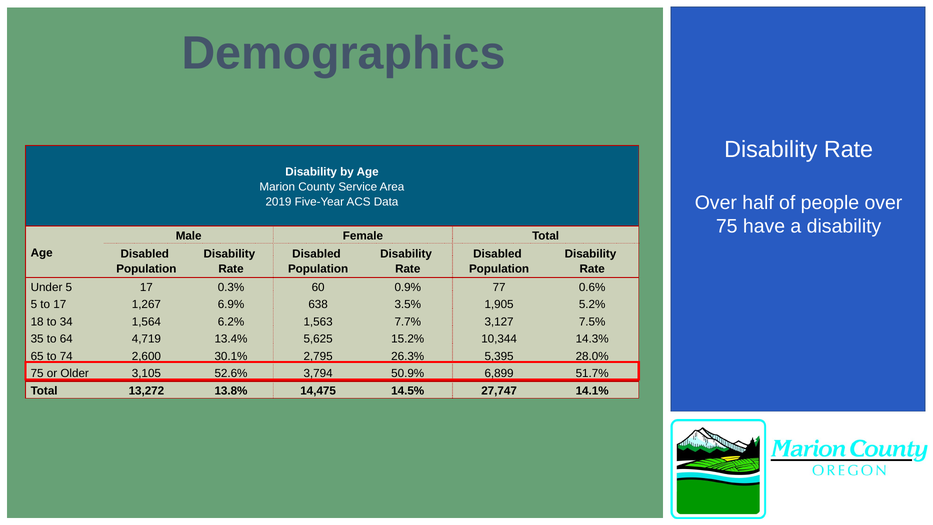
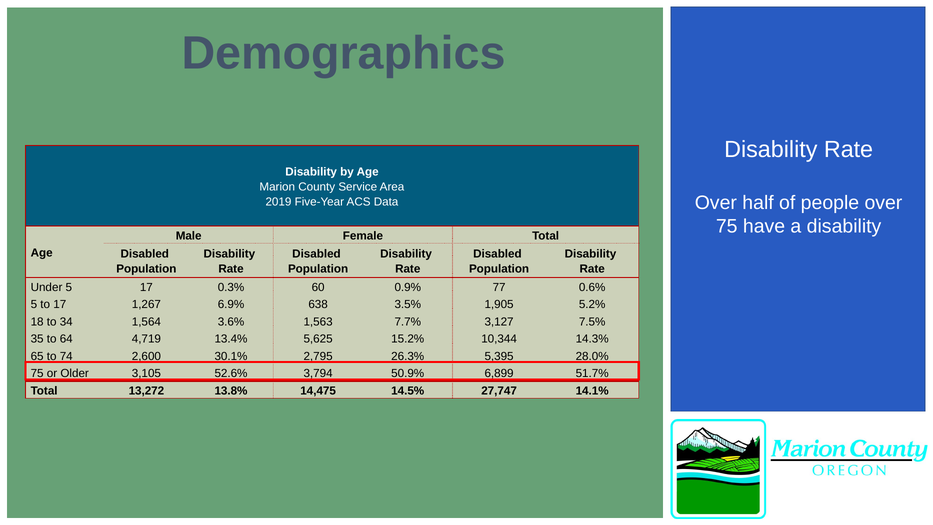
6.2%: 6.2% -> 3.6% (231, 322)
